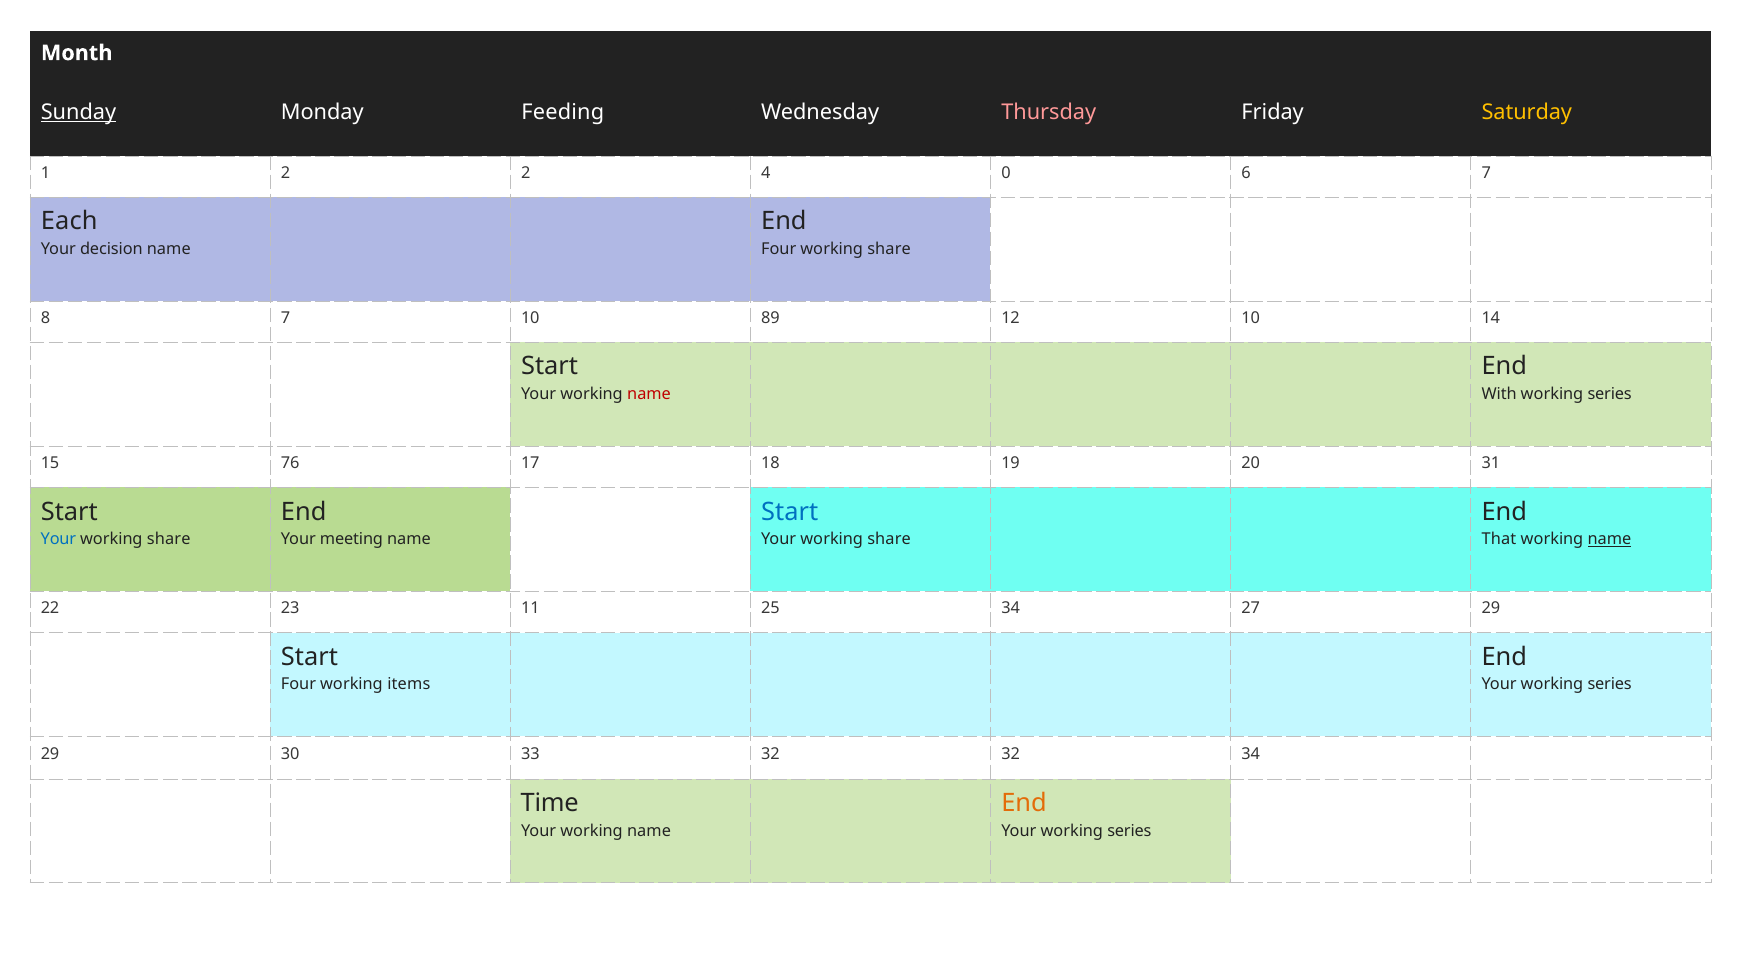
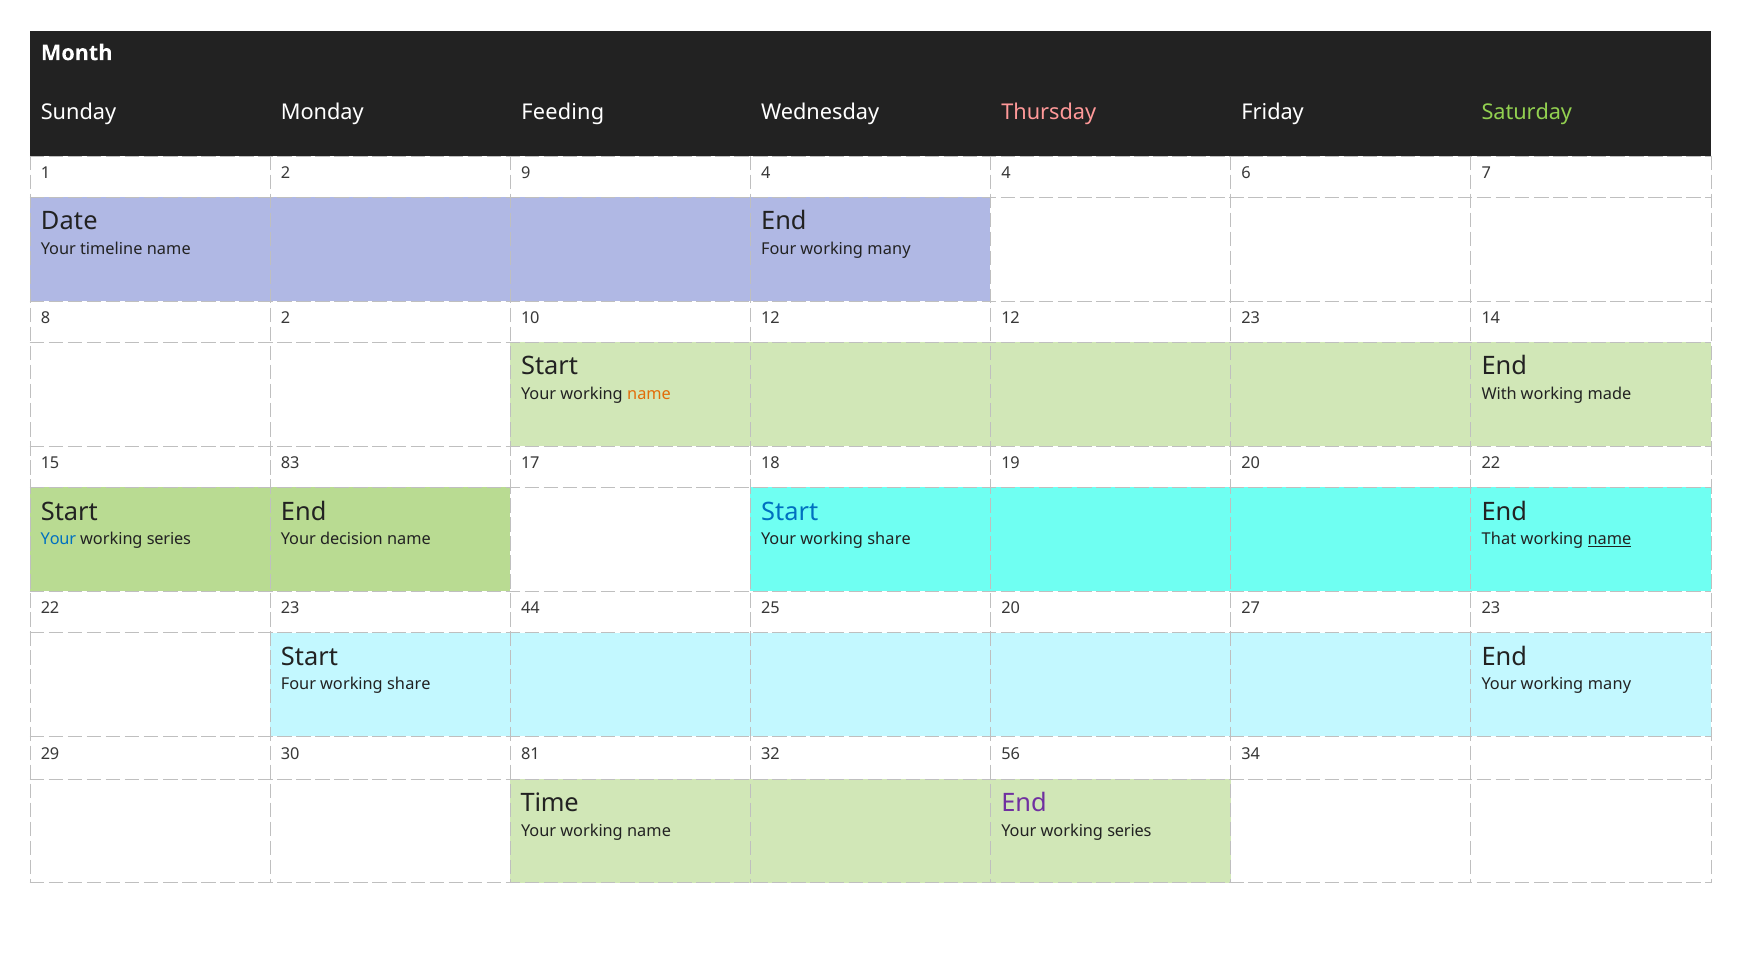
Sunday underline: present -> none (79, 112)
Saturday colour: yellow -> light green (1527, 112)
2 2: 2 -> 9 (526, 173)
4 0: 0 -> 4 (1006, 173)
Each: Each -> Date (69, 221)
decision: decision -> timeline (111, 249)
share: share -> many (889, 249)
8 7: 7 -> 2 (286, 318)
10 89: 89 -> 12 (770, 318)
12 10: 10 -> 23 (1251, 318)
name colour: red -> orange (649, 394)
series: series -> made (1610, 394)
76: 76 -> 83 (290, 464)
20 31: 31 -> 22 (1491, 464)
share: share -> series (169, 540)
meeting: meeting -> decision (351, 540)
11: 11 -> 44 (530, 609)
25 34: 34 -> 20 (1011, 609)
27 29: 29 -> 23 (1491, 609)
items: items -> share (409, 685)
series: series -> many (1609, 685)
33: 33 -> 81 (530, 754)
32 32: 32 -> 56 (1011, 754)
End colour: orange -> purple (1024, 803)
